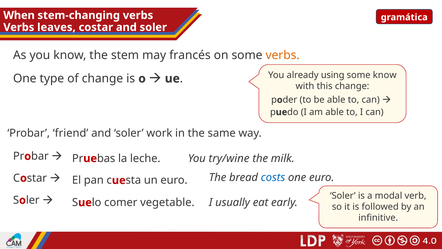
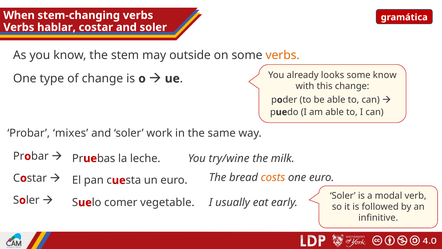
leaves: leaves -> hablar (56, 27)
francés: francés -> outside (190, 55)
using: using -> looks (333, 75)
friend: friend -> mixes (71, 133)
costs colour: blue -> orange (273, 177)
